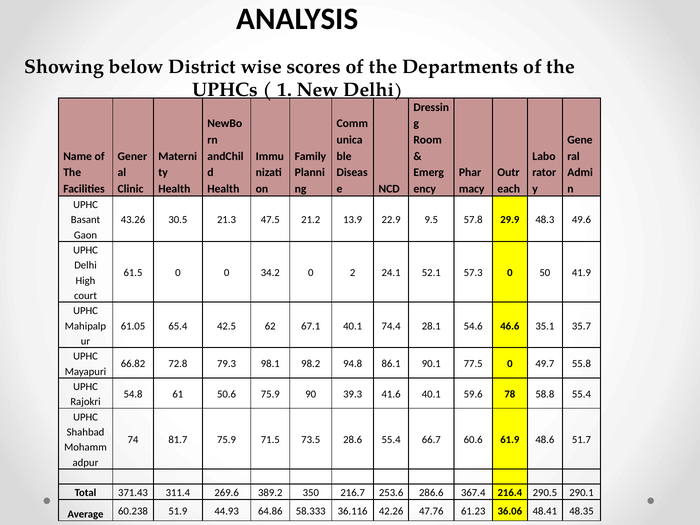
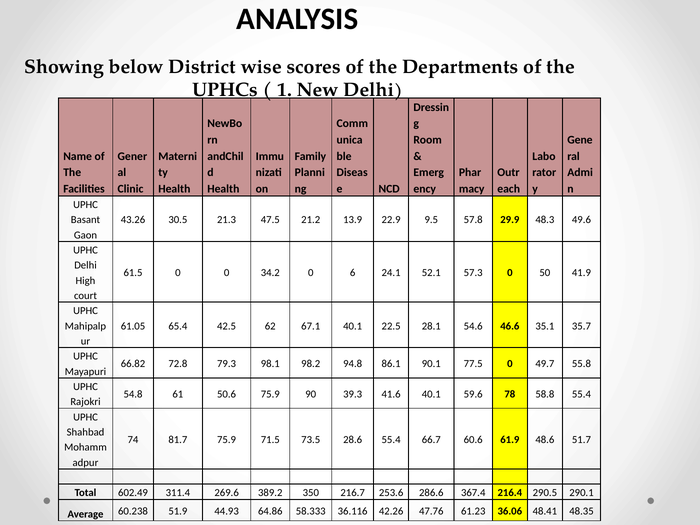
2: 2 -> 6 (353, 273)
74.4: 74.4 -> 22.5 (391, 326)
371.43: 371.43 -> 602.49 (133, 493)
